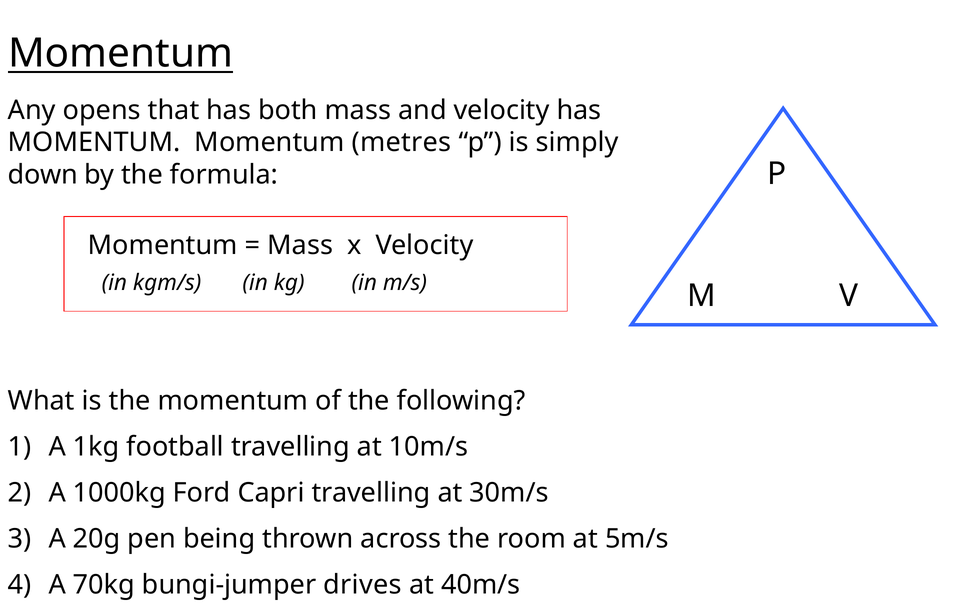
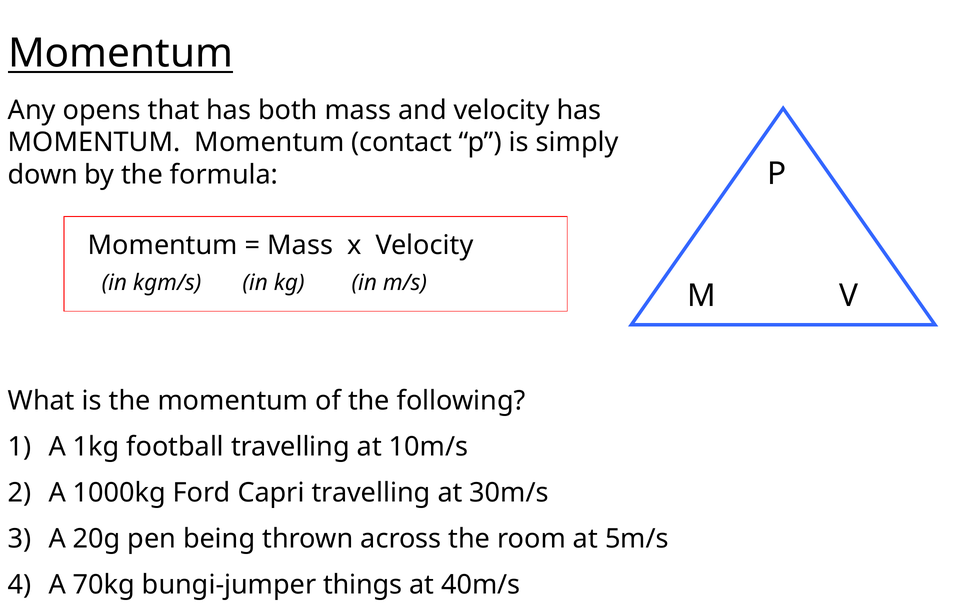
metres: metres -> contact (402, 143)
drives: drives -> things (363, 585)
